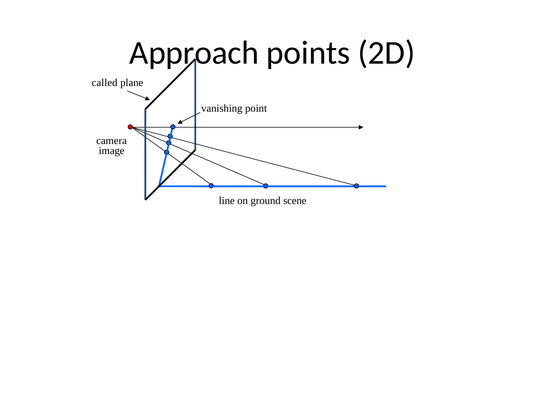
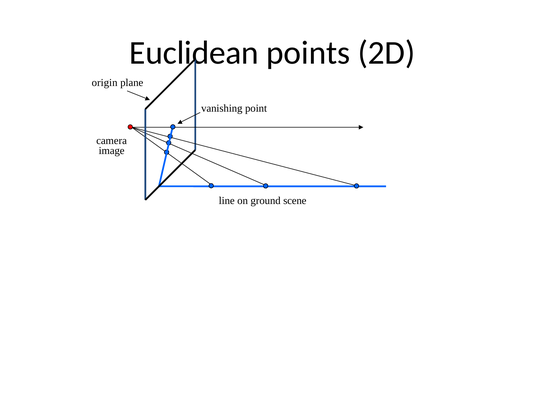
Approach: Approach -> Euclidean (194, 53)
called: called -> origin (105, 82)
